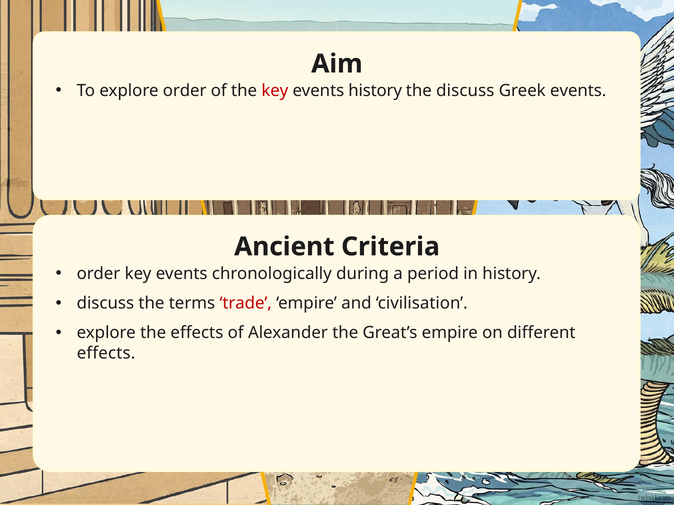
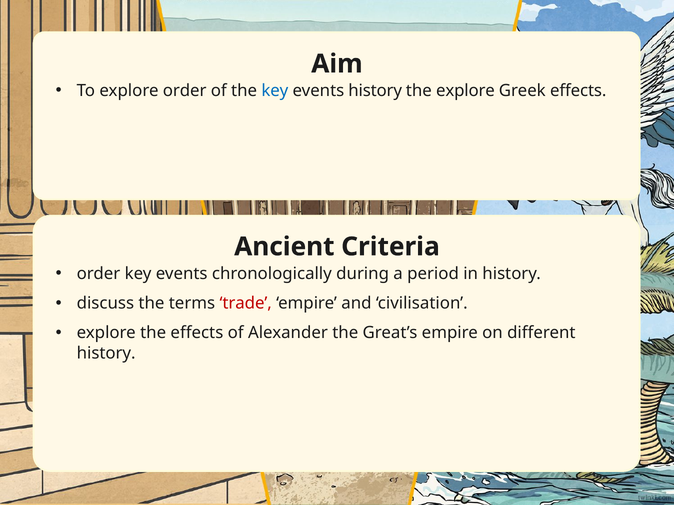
key colour: red -> blue (275, 91)
the discuss: discuss -> explore (465, 91)
Greek events: events -> effects (578, 91)
effects: effects -> history (106, 353)
